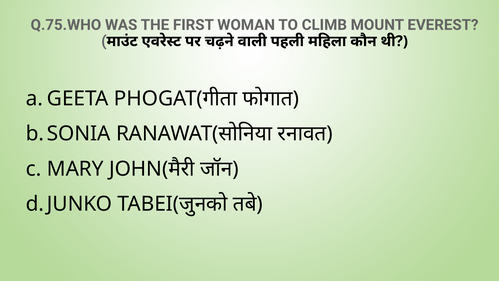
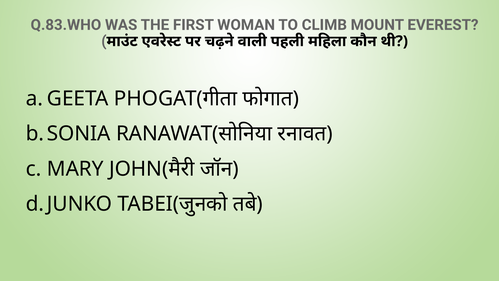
Q.75.WHO: Q.75.WHO -> Q.83.WHO (66, 25)
